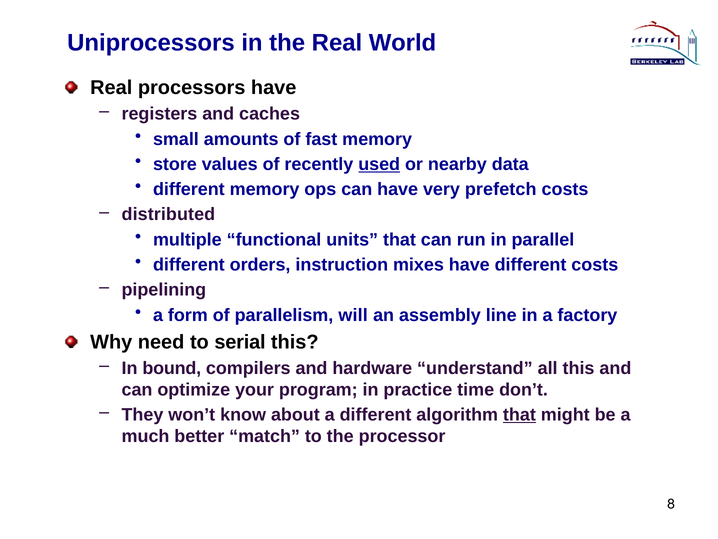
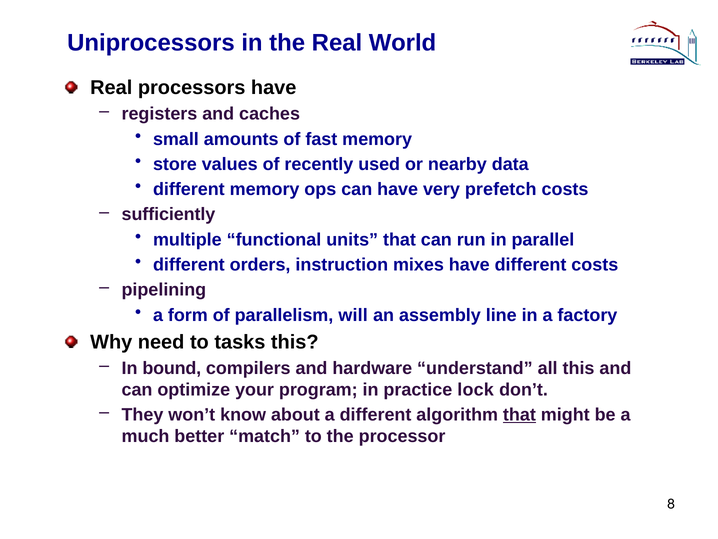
used underline: present -> none (379, 164)
distributed: distributed -> sufficiently (168, 214)
serial: serial -> tasks (240, 342)
time: time -> lock (476, 389)
